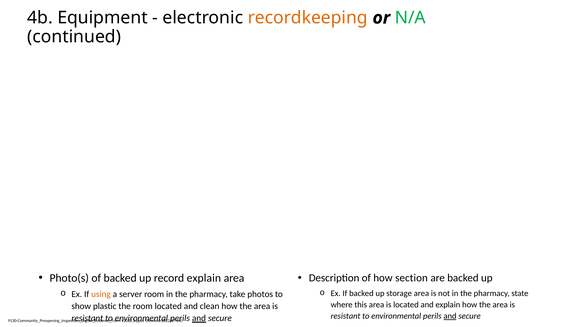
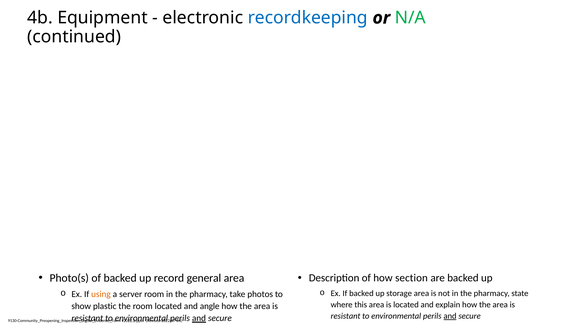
recordkeeping colour: orange -> blue (308, 18)
record explain: explain -> general (204, 278)
clean: clean -> angle (210, 307)
